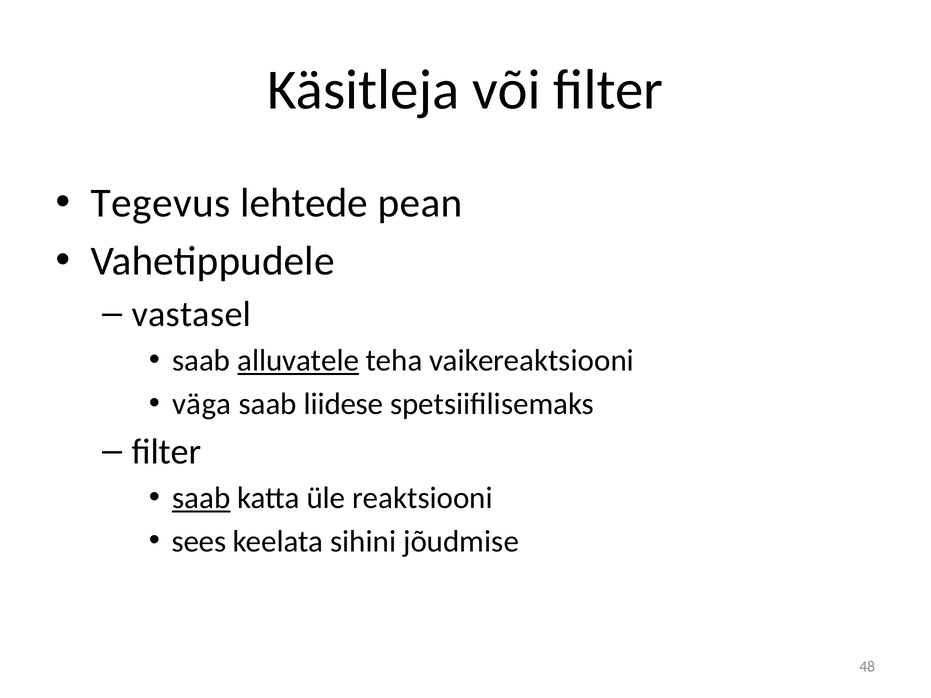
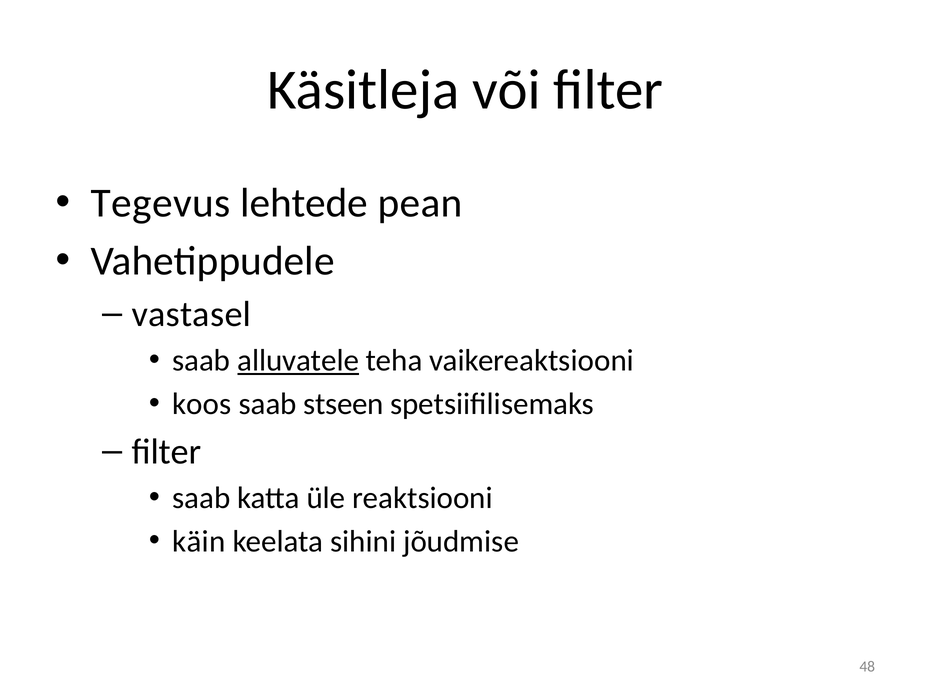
väga: väga -> koos (202, 404)
liidese: liidese -> stseen (344, 404)
saab underline: present -> none (201, 498)
sees: sees -> käin (199, 542)
